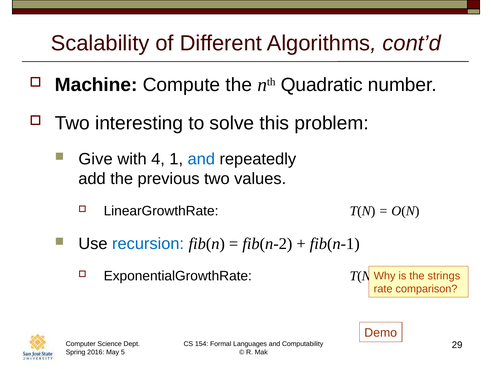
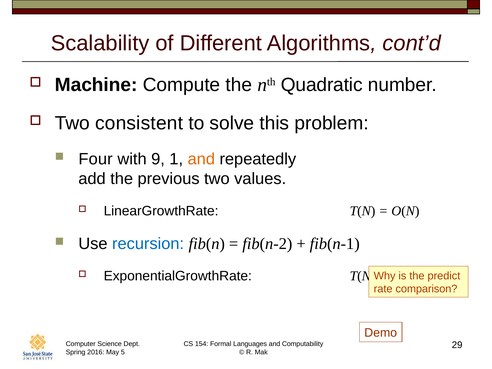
interesting: interesting -> consistent (139, 123)
Give: Give -> Four (96, 159)
4: 4 -> 9 (158, 159)
and colour: blue -> orange (201, 159)
strings: strings -> predict (444, 276)
